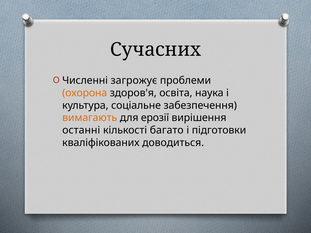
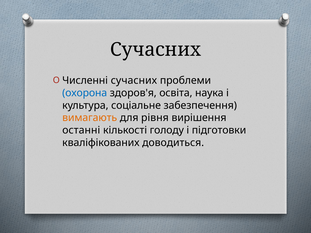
Численні загрожує: загрожує -> сучасних (134, 81)
охорона colour: orange -> blue (85, 93)
ерозії: ерозії -> рівня (155, 118)
багато: багато -> голоду (167, 130)
